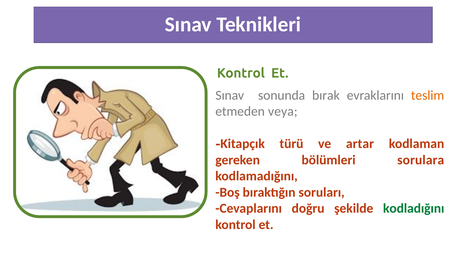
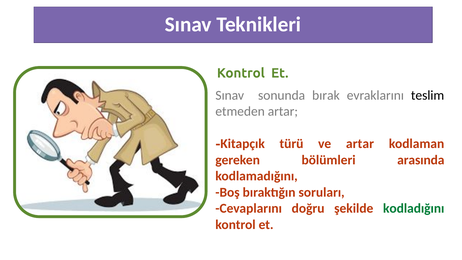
teslim colour: orange -> black (428, 95)
etmeden veya: veya -> artar (283, 111)
sorulara: sorulara -> arasında (421, 160)
